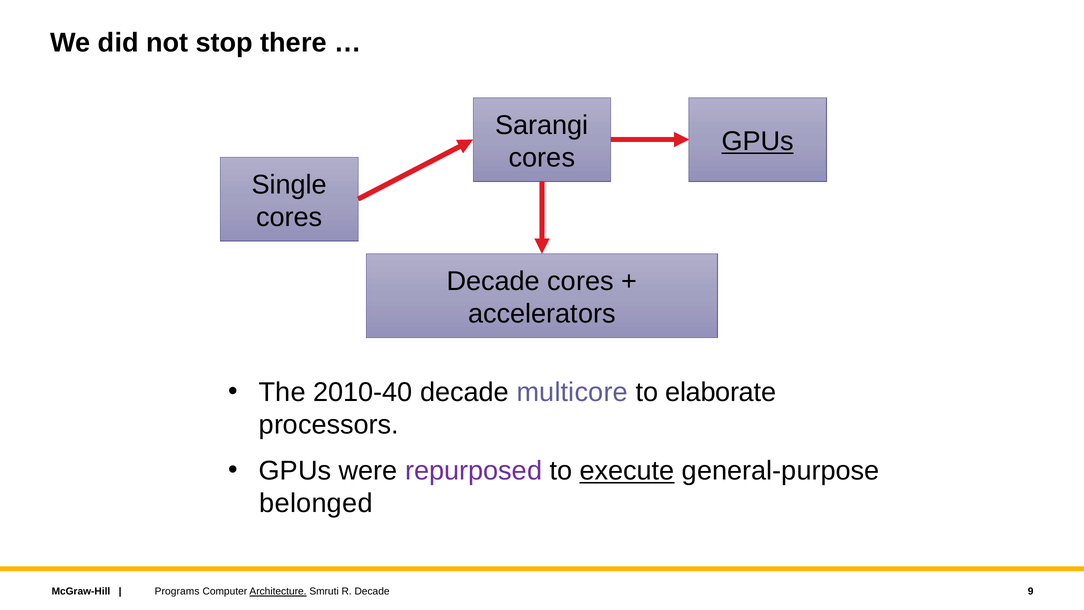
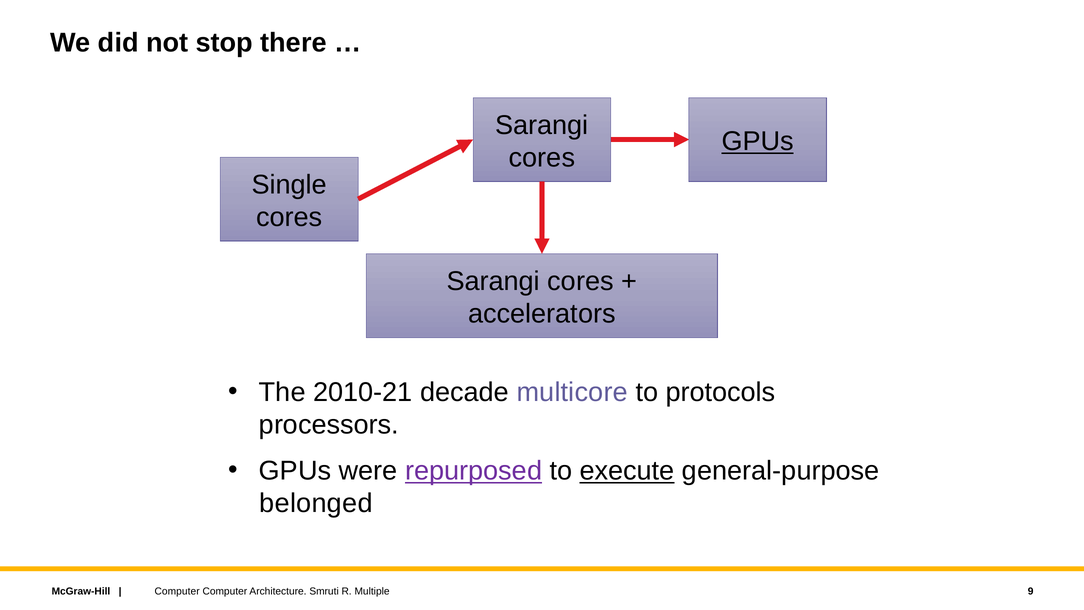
Decade: Decade -> Sarangi (493, 281)
2010-40: 2010-40 -> 2010-21 (363, 392)
elaborate: elaborate -> protocols (721, 392)
repurposed underline: none -> present (474, 471)
Programs: Programs -> Computer (177, 591)
Architecture underline: present -> none (278, 591)
R Decade: Decade -> Multiple (372, 591)
